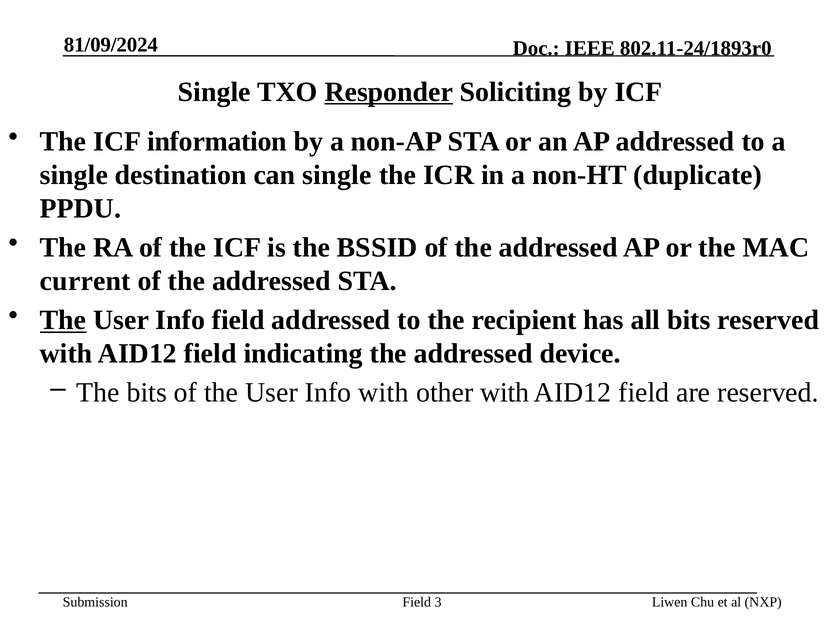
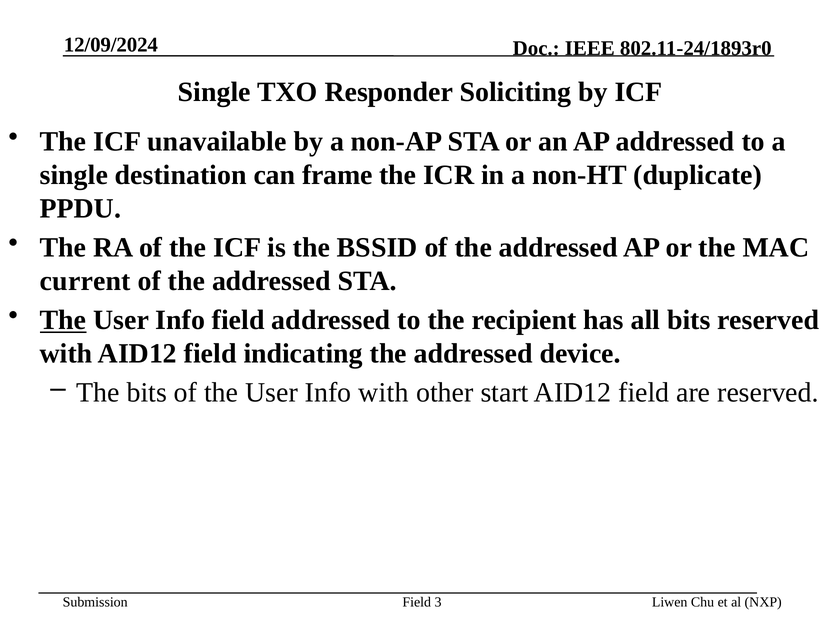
81/09/2024: 81/09/2024 -> 12/09/2024 (111, 45)
Responder underline: present -> none (389, 92)
information: information -> unavailable (217, 141)
can single: single -> frame (337, 175)
other with: with -> start (505, 393)
